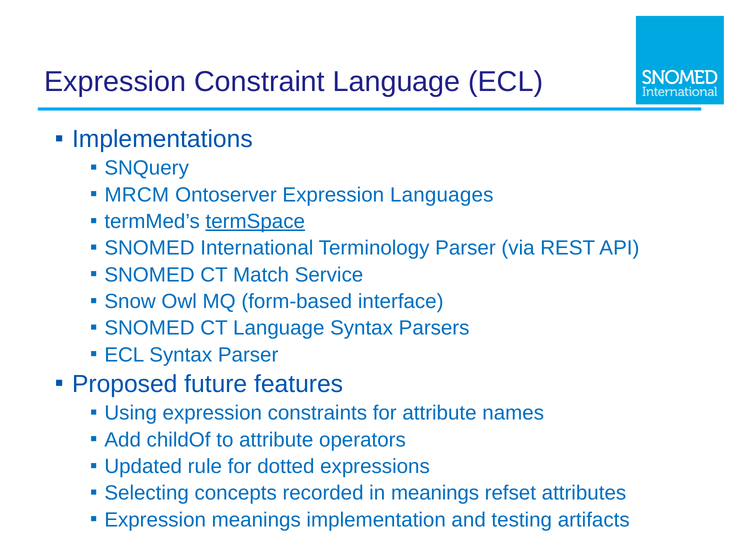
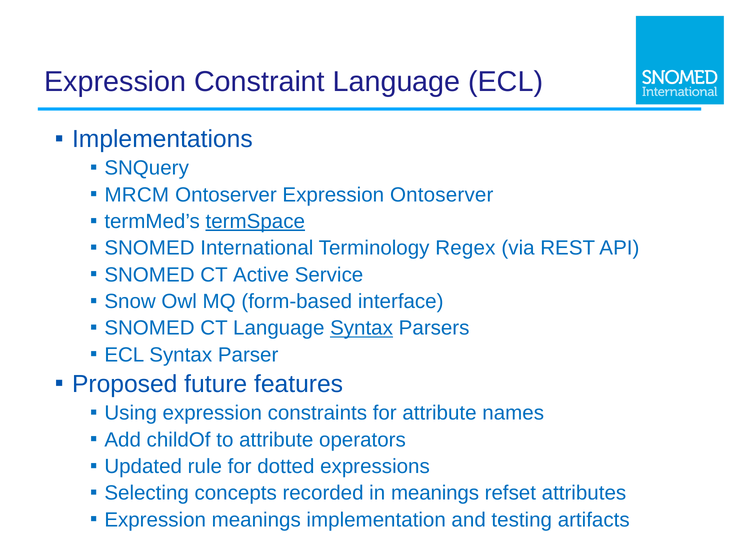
Expression Languages: Languages -> Ontoserver (442, 195)
Terminology Parser: Parser -> Regex (465, 248)
Match: Match -> Active (261, 275)
Syntax underline: none -> present (362, 328)
